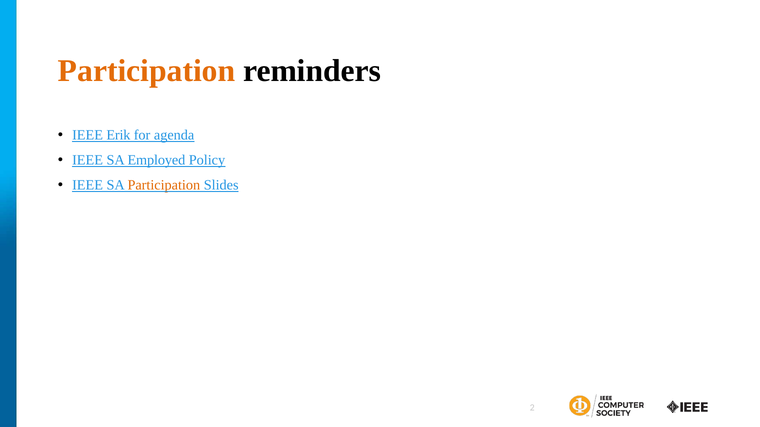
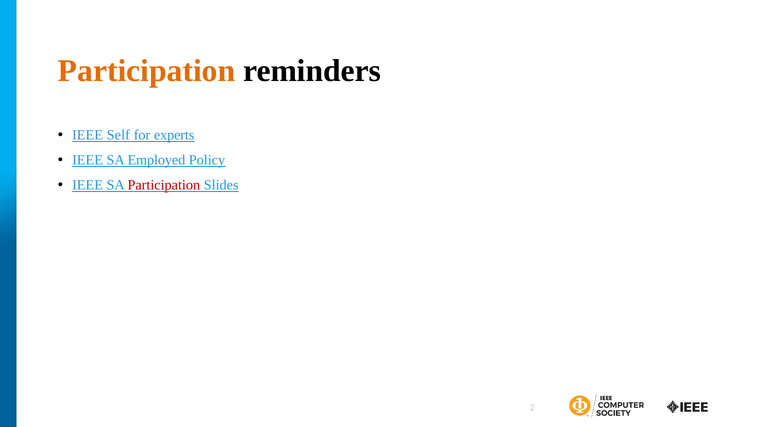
Erik: Erik -> Self (118, 135)
agenda: agenda -> experts (174, 135)
Participation colour: orange -> red (164, 185)
